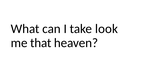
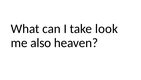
that: that -> also (41, 42)
